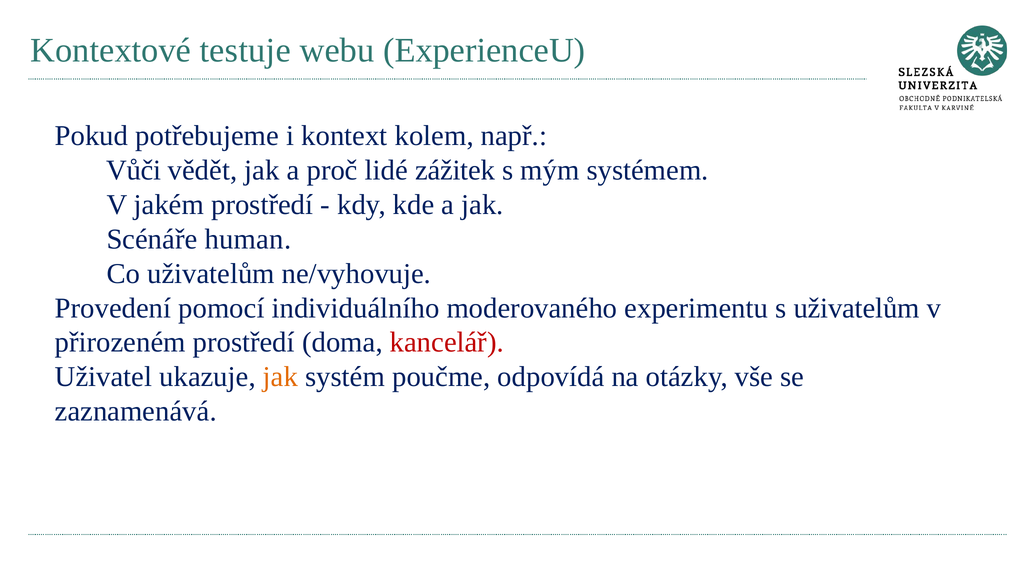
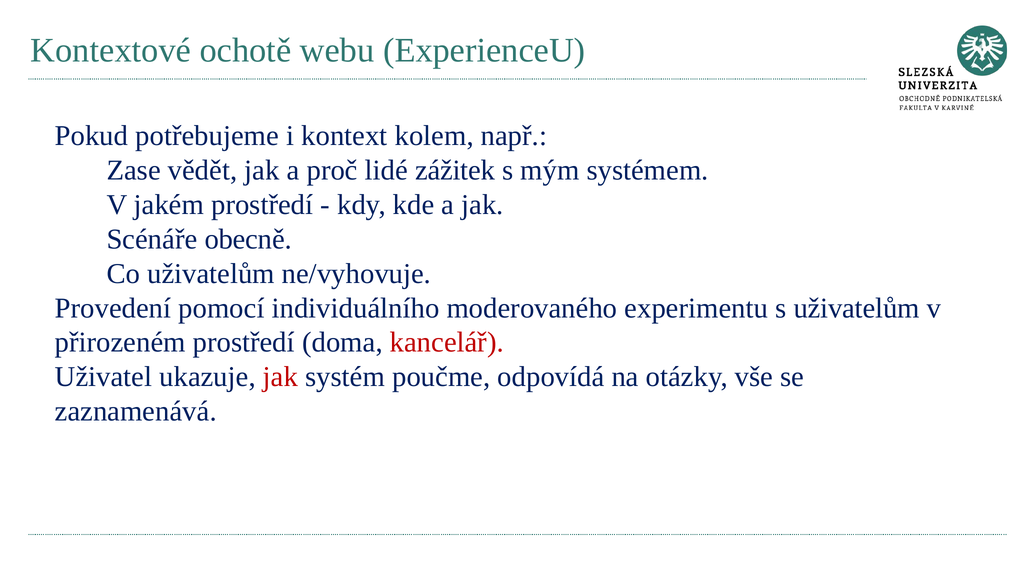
testuje: testuje -> ochotě (245, 50)
Vůči: Vůči -> Zase (134, 170)
human: human -> obecně (248, 239)
jak colour: orange -> red (280, 377)
